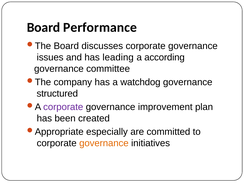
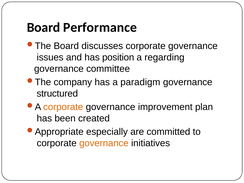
leading: leading -> position (118, 57)
according: according -> regarding (164, 57)
watchdog: watchdog -> paradigm (140, 82)
corporate colour: purple -> orange (63, 107)
